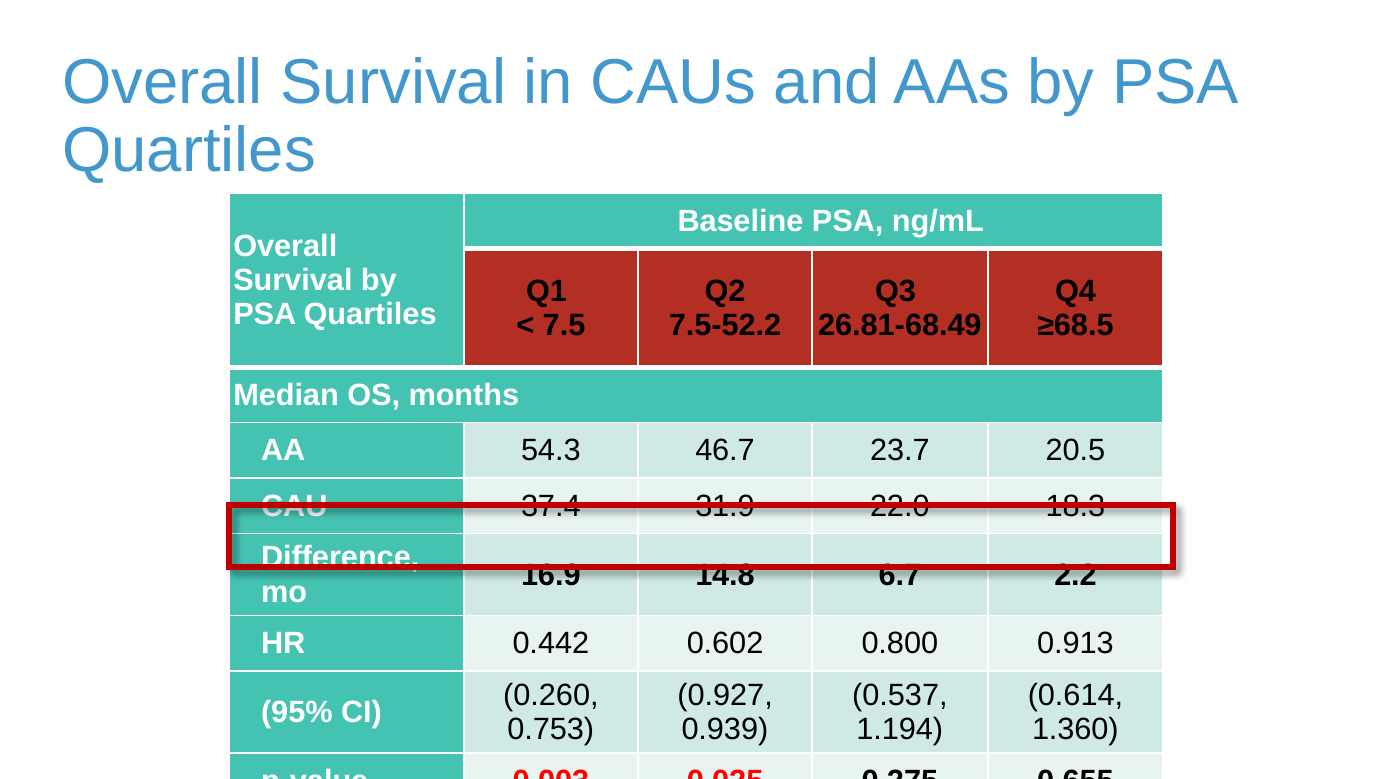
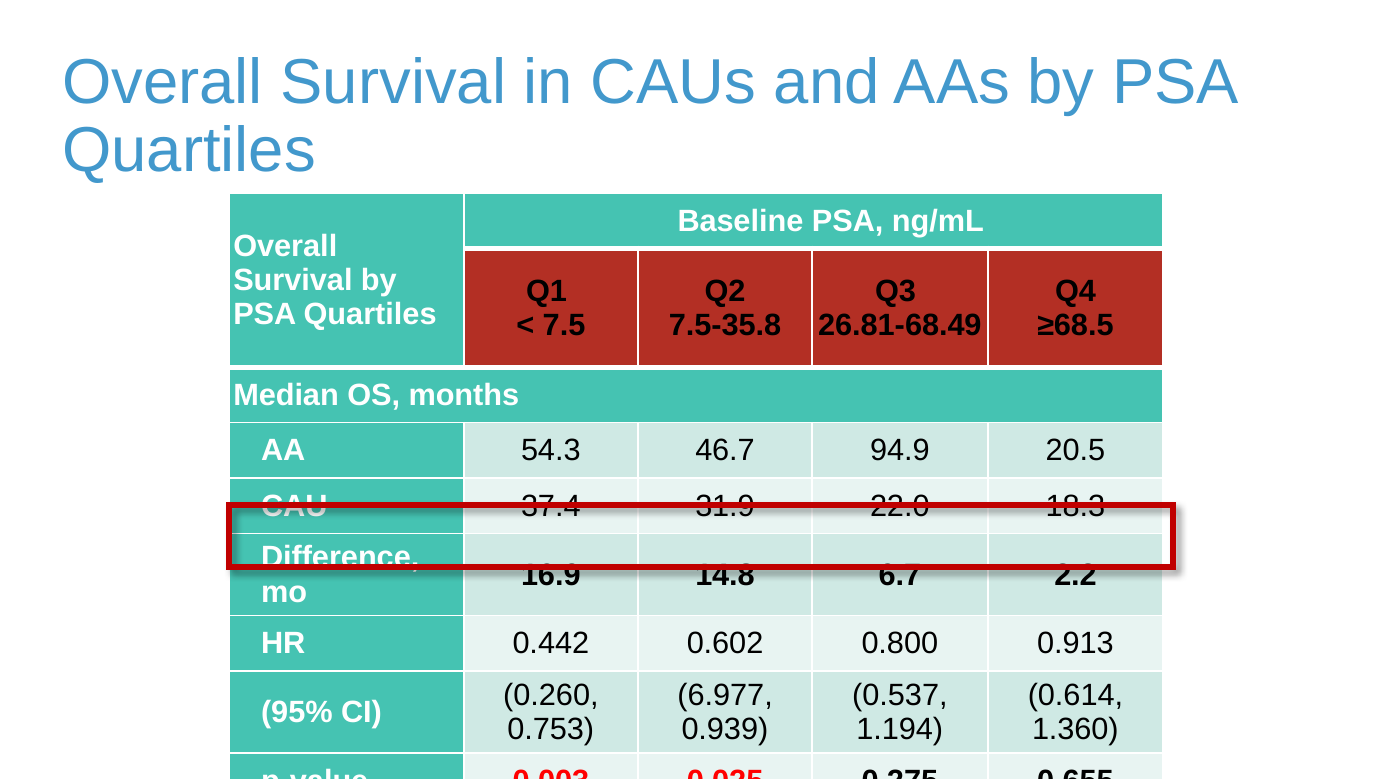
7.5-52.2: 7.5-52.2 -> 7.5-35.8 (725, 325)
23.7: 23.7 -> 94.9 (900, 450)
0.927: 0.927 -> 6.977 (725, 695)
